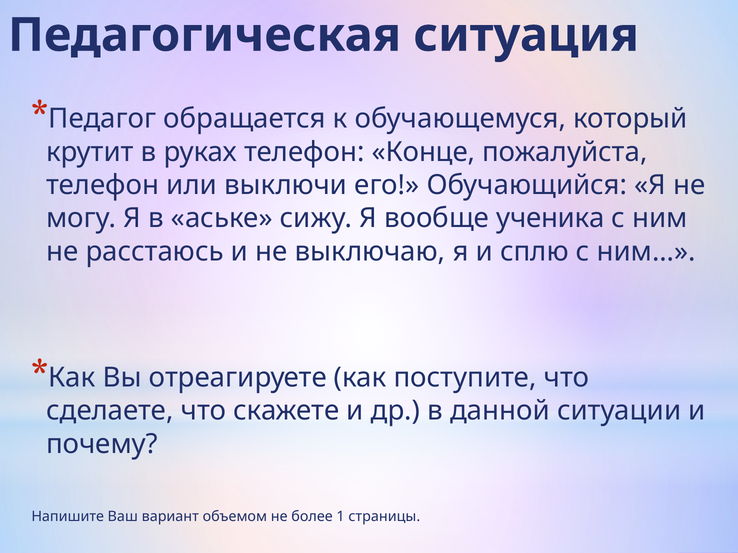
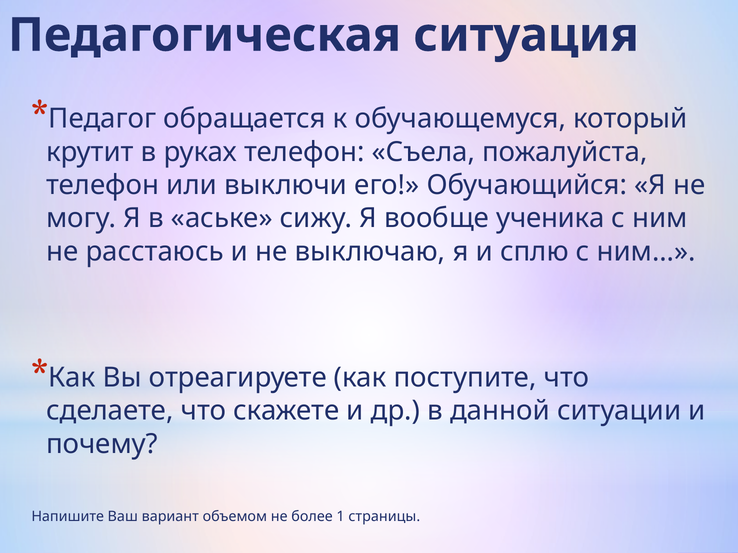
Конце: Конце -> Съела (423, 152)
